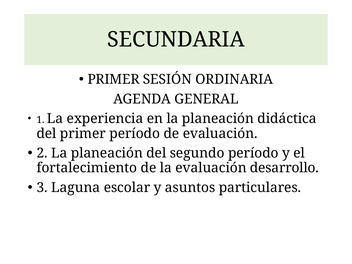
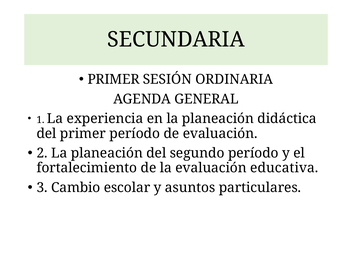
desarrollo: desarrollo -> educativa (284, 168)
Laguna: Laguna -> Cambio (76, 188)
